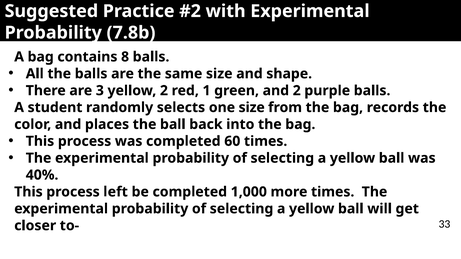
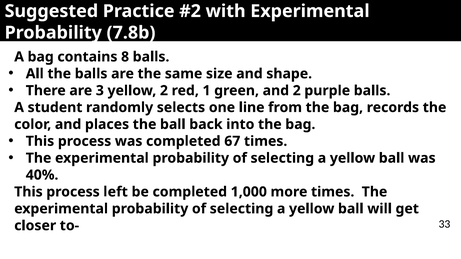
one size: size -> line (252, 108)
60: 60 -> 67 (232, 141)
